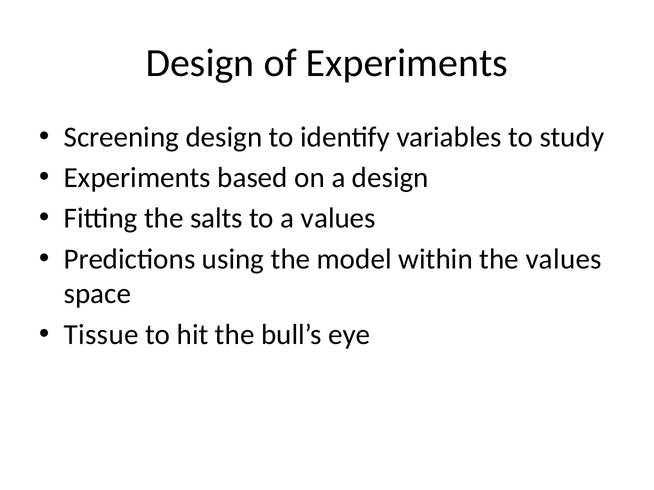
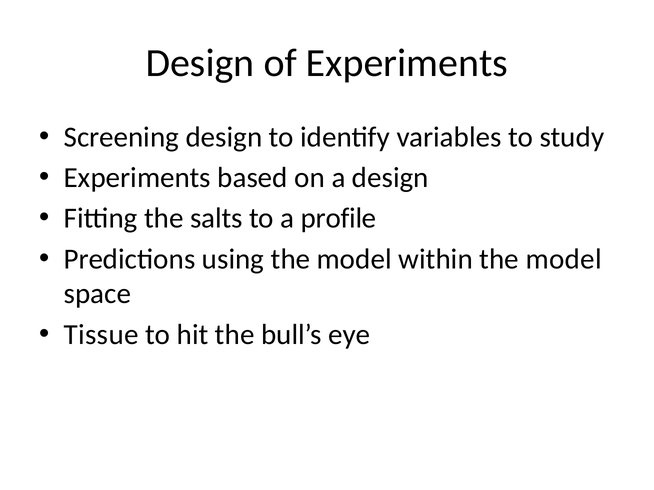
a values: values -> profile (339, 219)
within the values: values -> model (564, 259)
